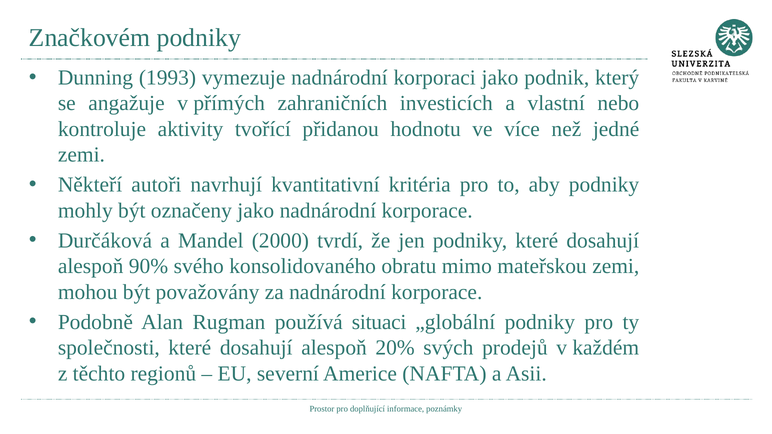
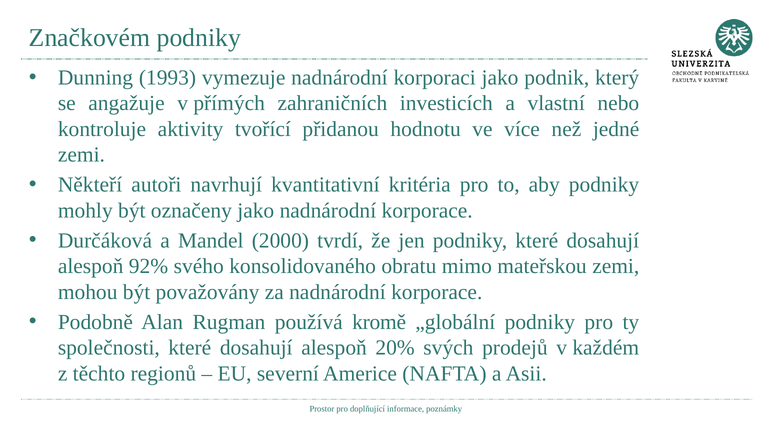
90%: 90% -> 92% (149, 266)
situaci: situaci -> kromě (379, 322)
